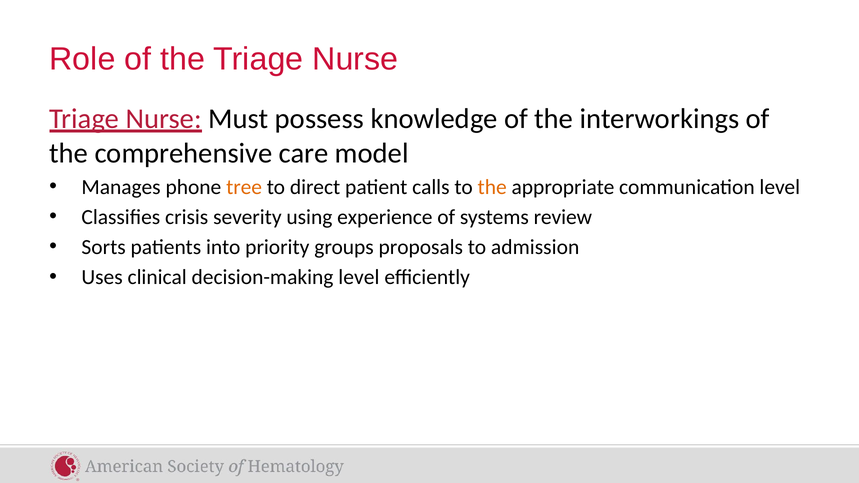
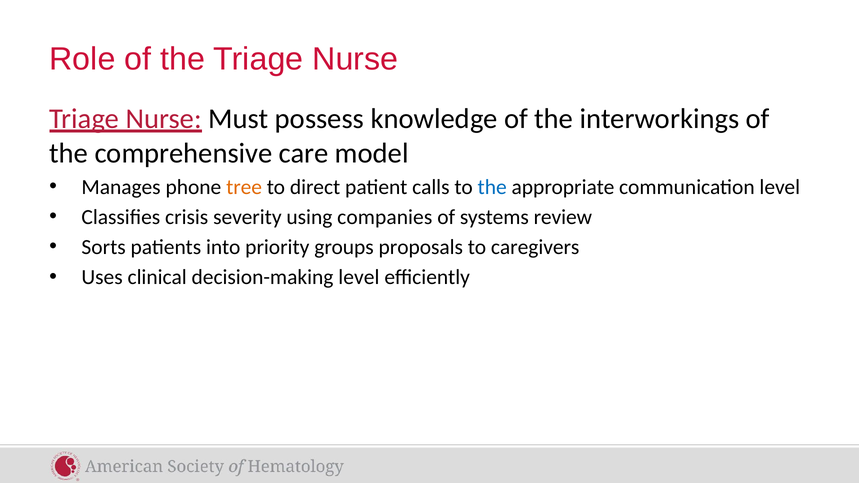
the colour: orange -> blue (492, 187)
experience: experience -> companies (385, 217)
admission: admission -> caregivers (535, 247)
